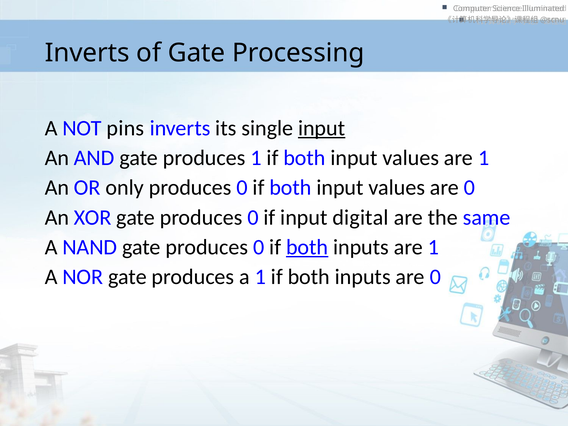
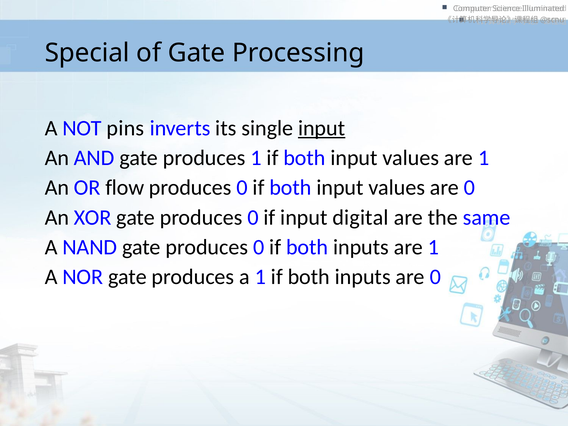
Inverts: Inverts -> Special (87, 53)
only: only -> flow (125, 188)
both underline: present -> none (307, 247)
